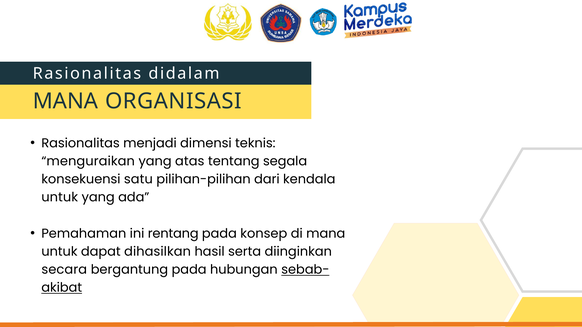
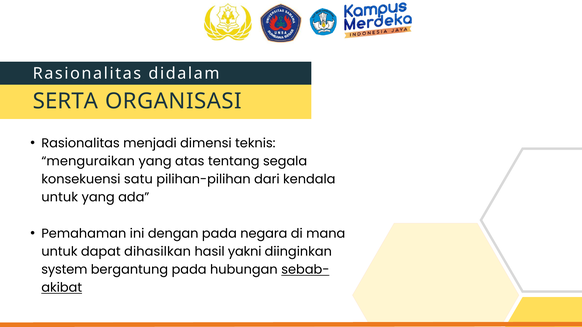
MANA: MANA -> SERTA (65, 101)
rentang: rentang -> dengan (173, 234)
konsep: konsep -> negara (264, 234)
serta: serta -> yakni (245, 252)
secara: secara -> system (64, 270)
